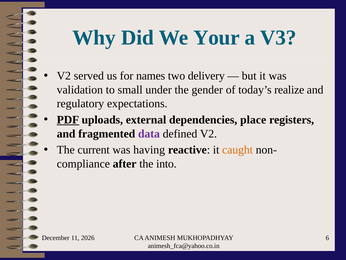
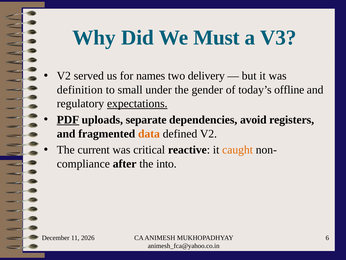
Your: Your -> Must (216, 38)
validation: validation -> definition (80, 90)
realize: realize -> offline (289, 90)
expectations underline: none -> present (137, 103)
external: external -> separate (146, 120)
place: place -> avoid (253, 120)
data colour: purple -> orange (149, 133)
having: having -> critical (149, 150)
